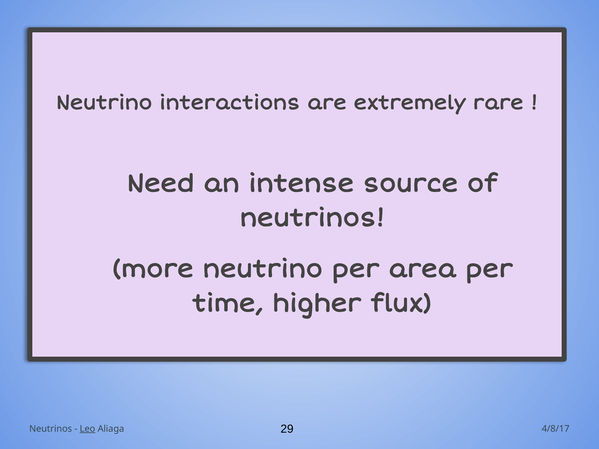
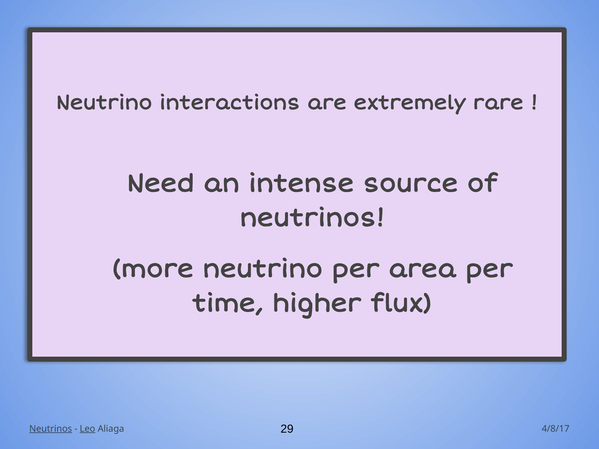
Neutrinos underline: none -> present (51, 429)
